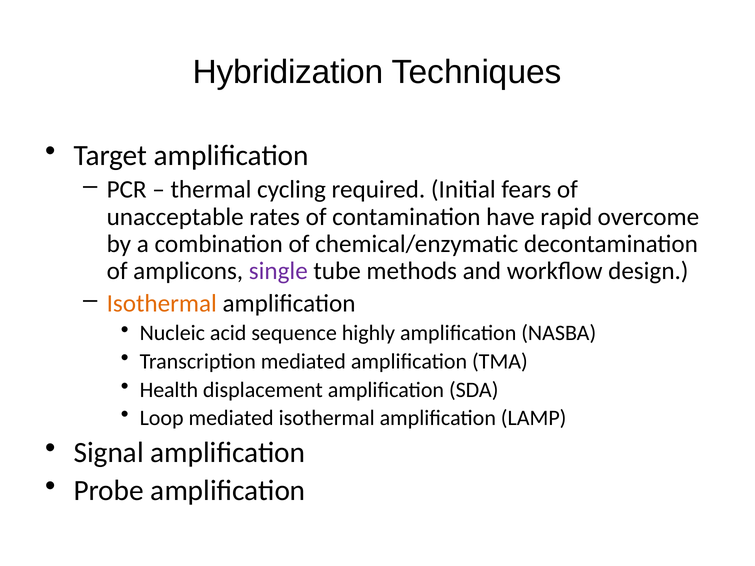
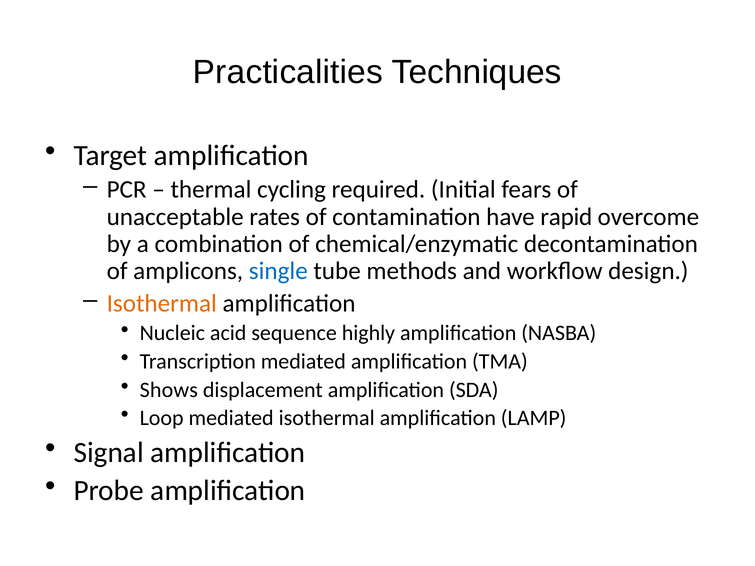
Hybridization: Hybridization -> Practicalities (288, 72)
single colour: purple -> blue (278, 271)
Health: Health -> Shows (169, 390)
